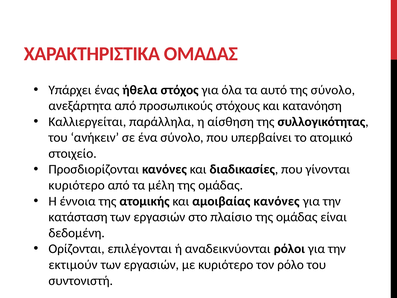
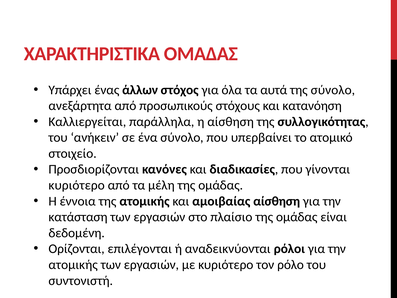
ήθελα: ήθελα -> άλλων (140, 90)
αυτό: αυτό -> αυτά (274, 90)
αμοιβαίας κανόνες: κανόνες -> αίσθηση (277, 201)
εκτιμούν: εκτιμούν -> ατομικής (73, 265)
